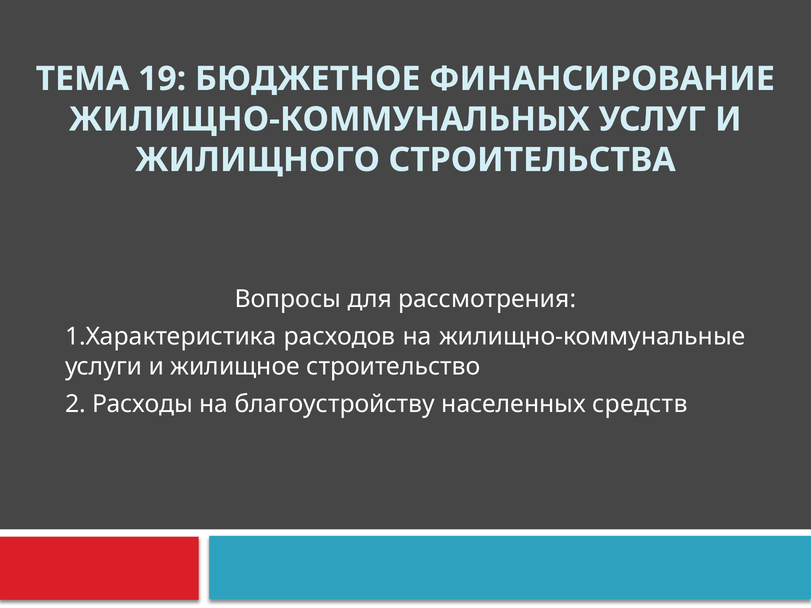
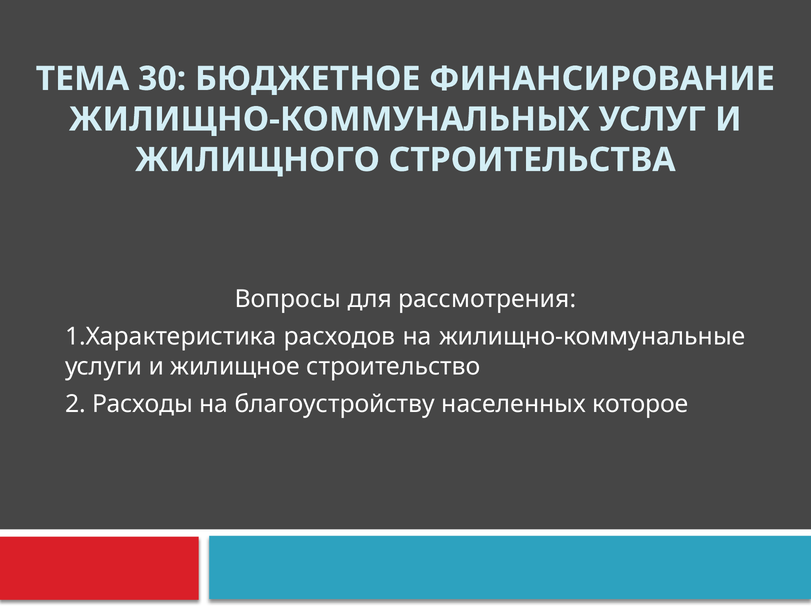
19: 19 -> 30 (162, 79)
средств: средств -> которое (640, 404)
